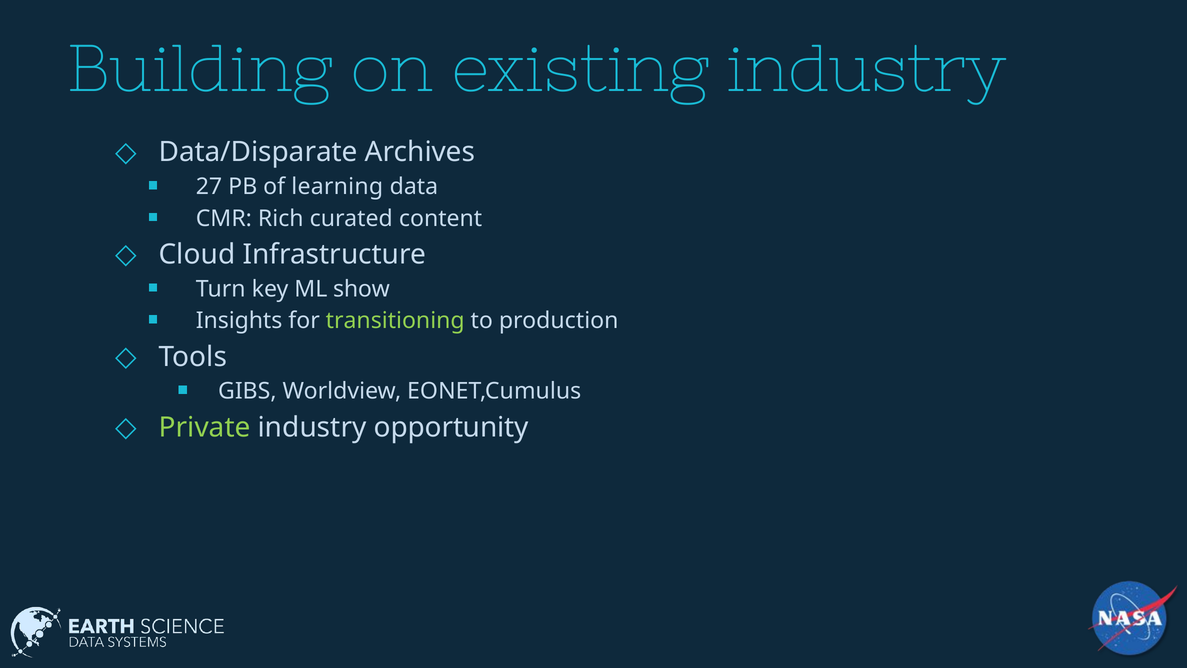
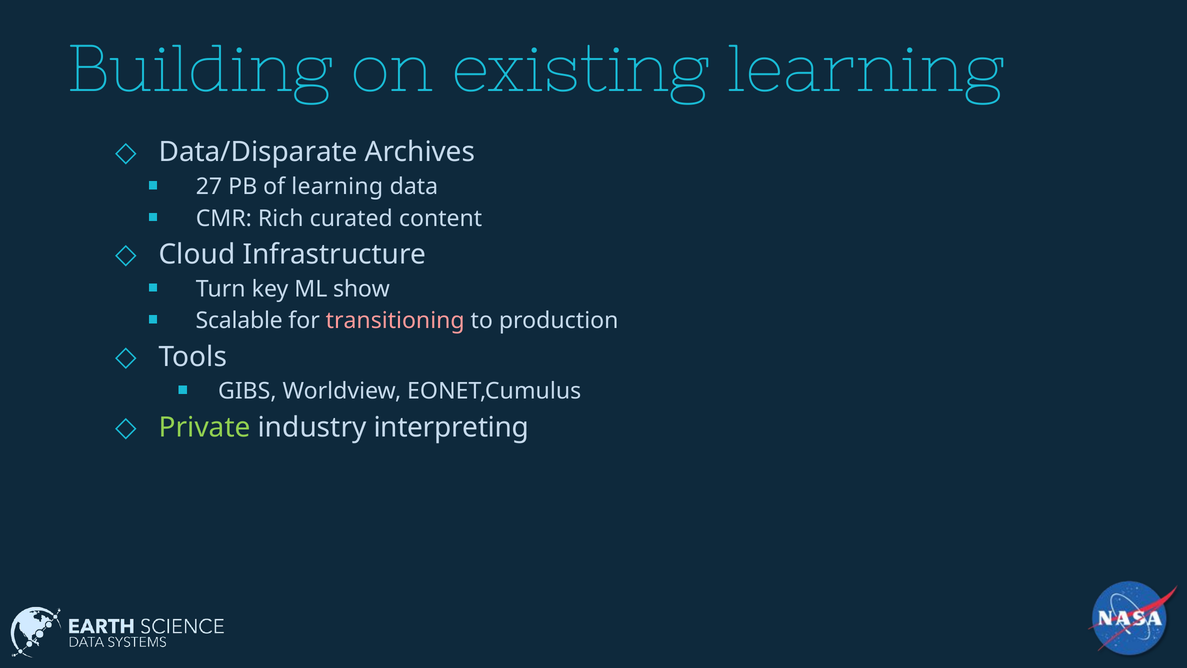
existing industry: industry -> learning (866, 70)
Insights: Insights -> Scalable (239, 321)
transitioning colour: light green -> pink (395, 321)
opportunity: opportunity -> interpreting (451, 427)
